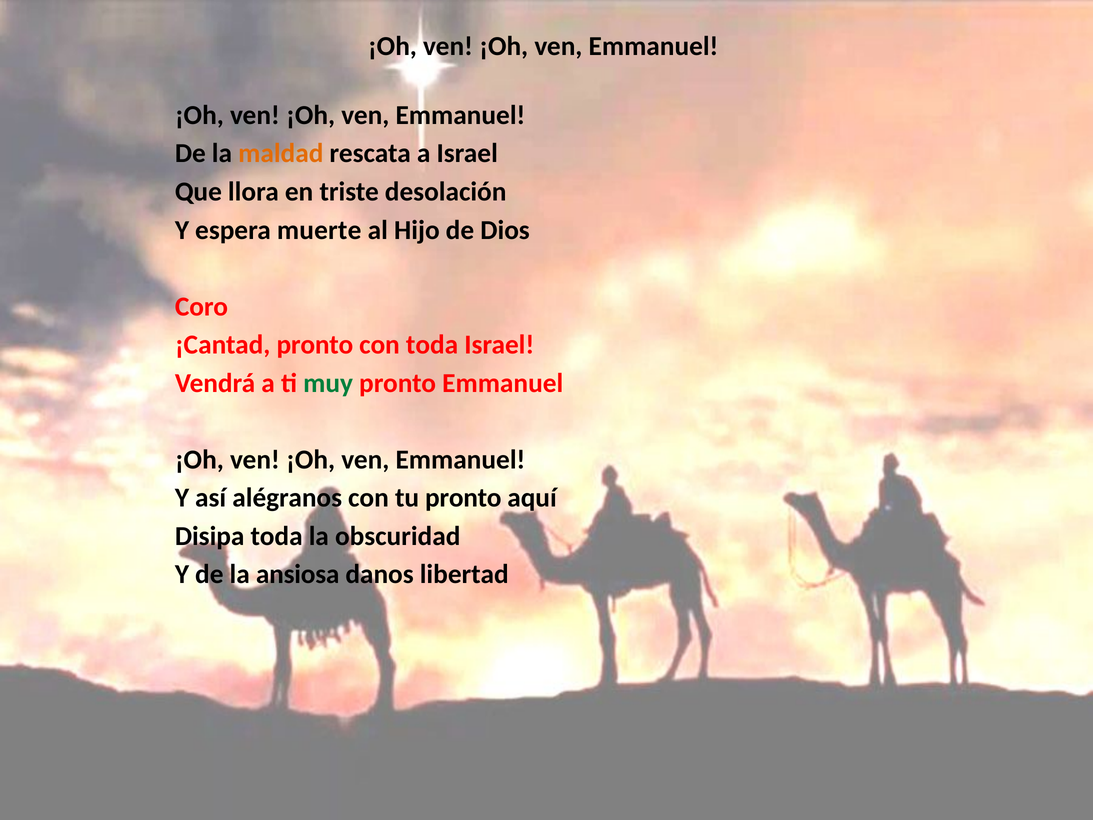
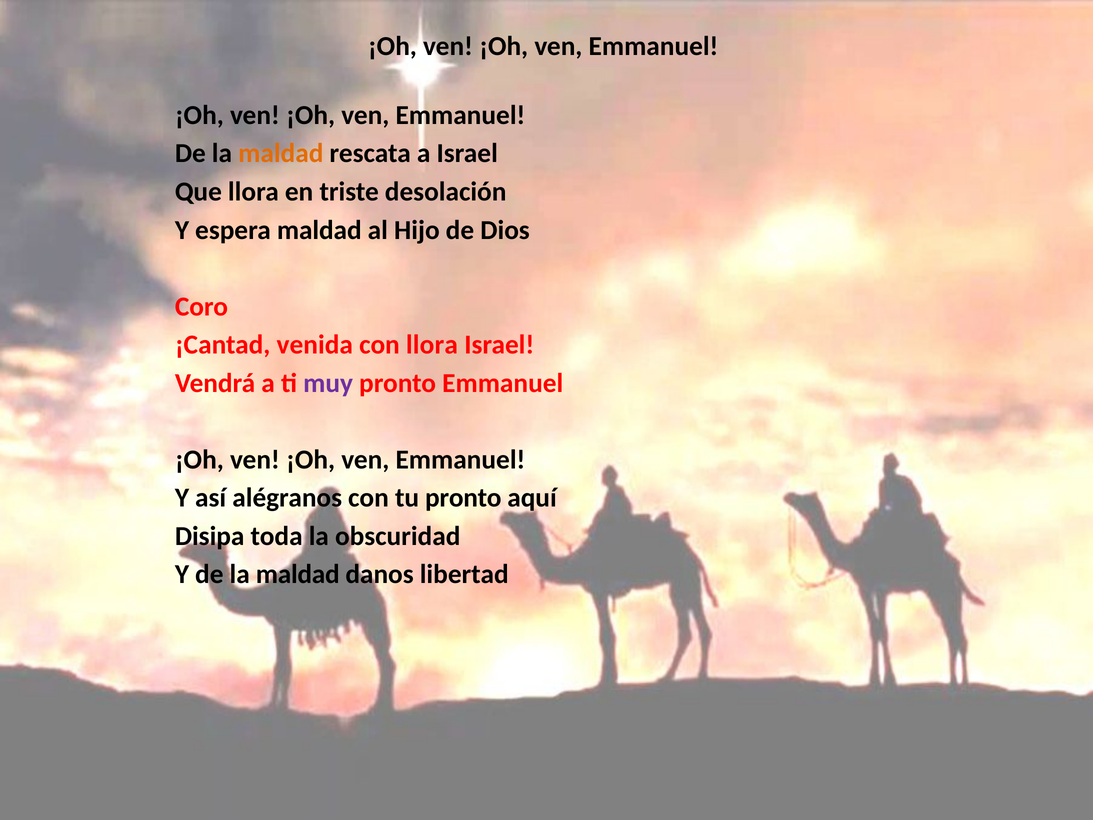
espera muerte: muerte -> maldad (319, 230)
¡Cantad pronto: pronto -> venida (315, 345)
con toda: toda -> llora (432, 345)
muy colour: green -> purple (328, 383)
Y de la ansiosa: ansiosa -> maldad (298, 574)
